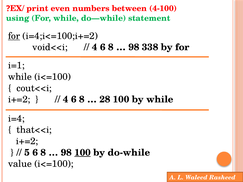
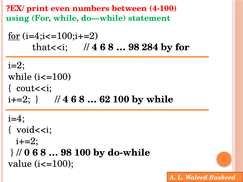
void<<i: void<<i -> that<<i (50, 47)
338: 338 -> 284 (150, 47)
i=1: i=1 -> i=2 (16, 66)
28: 28 -> 62 (105, 100)
that<<i: that<<i -> void<<i (34, 130)
5: 5 -> 0 (27, 153)
100 underline: present -> none (83, 153)
